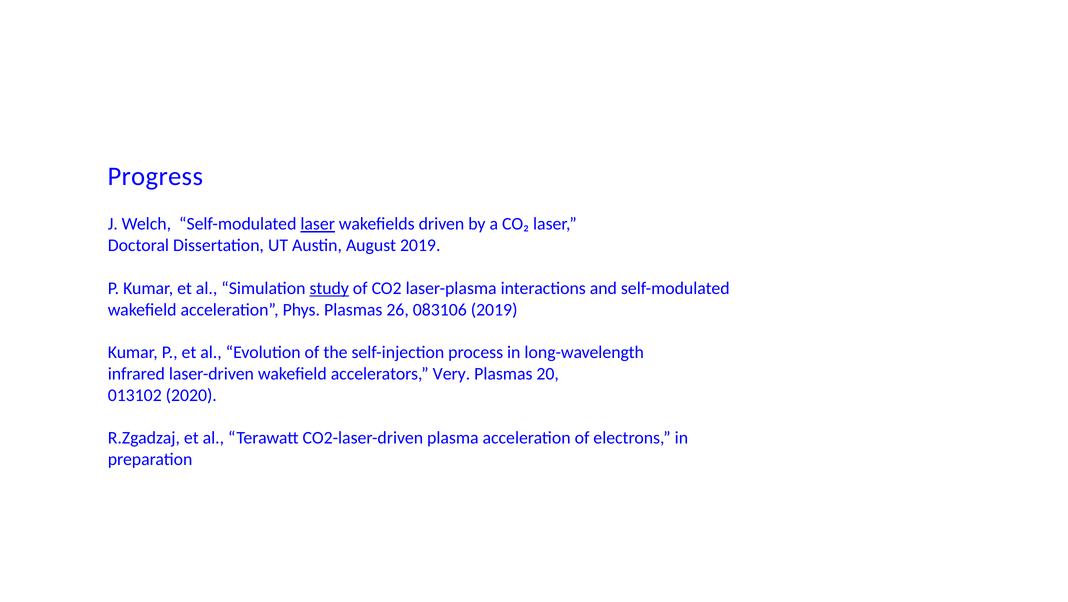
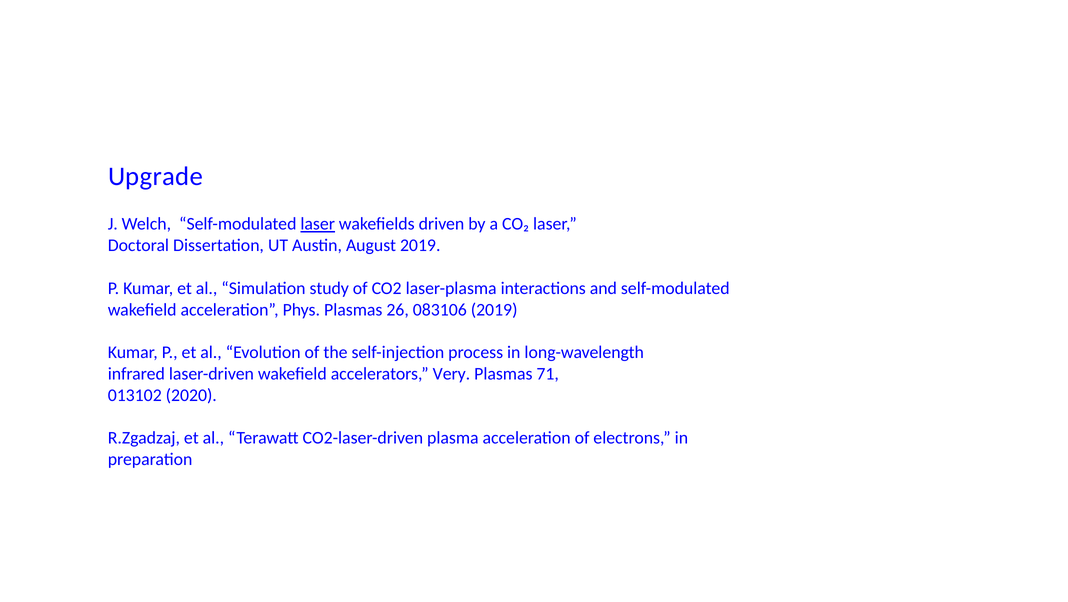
Progress: Progress -> Upgrade (155, 176)
study underline: present -> none (329, 288)
20: 20 -> 71 (548, 373)
